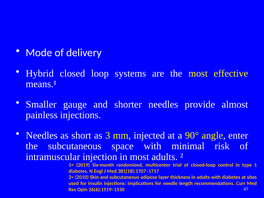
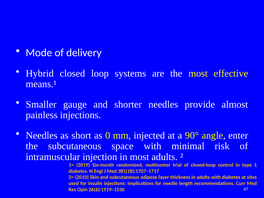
3: 3 -> 0 (108, 135)
